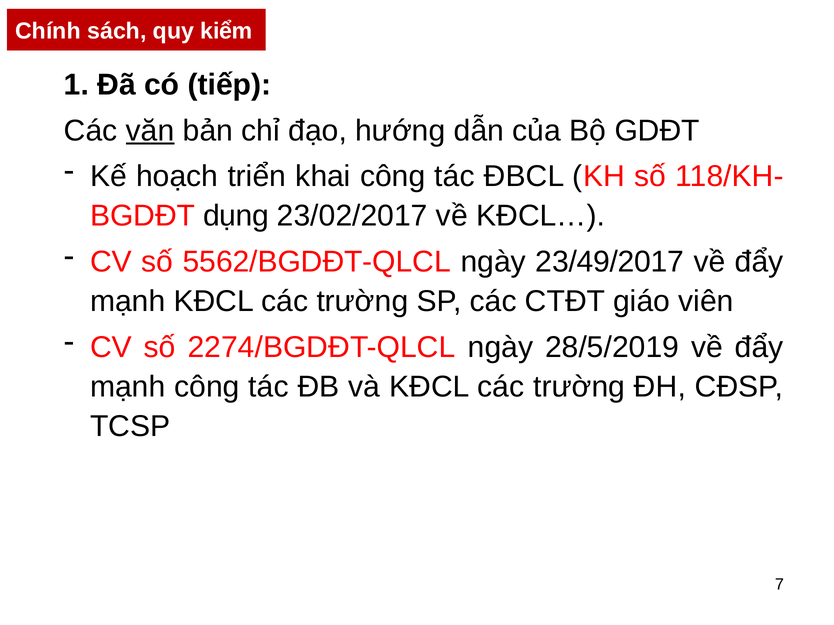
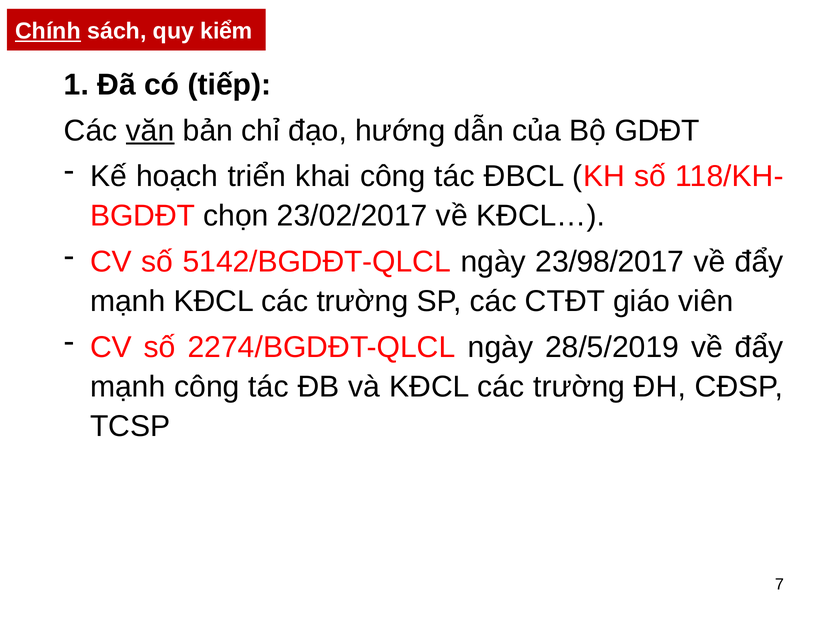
Chính underline: none -> present (48, 31)
dụng: dụng -> chọn (236, 216)
5562/BGDĐT-QLCL: 5562/BGDĐT-QLCL -> 5142/BGDĐT-QLCL (317, 262)
23/49/2017: 23/49/2017 -> 23/98/2017 (610, 262)
